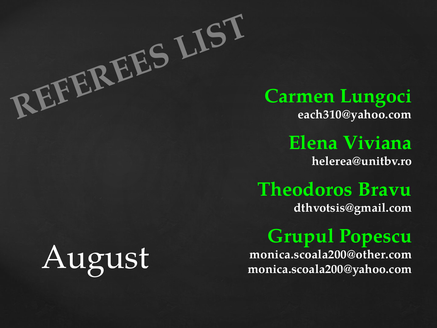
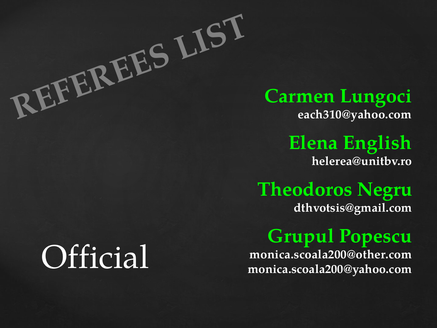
Viviana: Viviana -> English (377, 143)
Bravu: Bravu -> Negru (385, 189)
August: August -> Official (95, 257)
